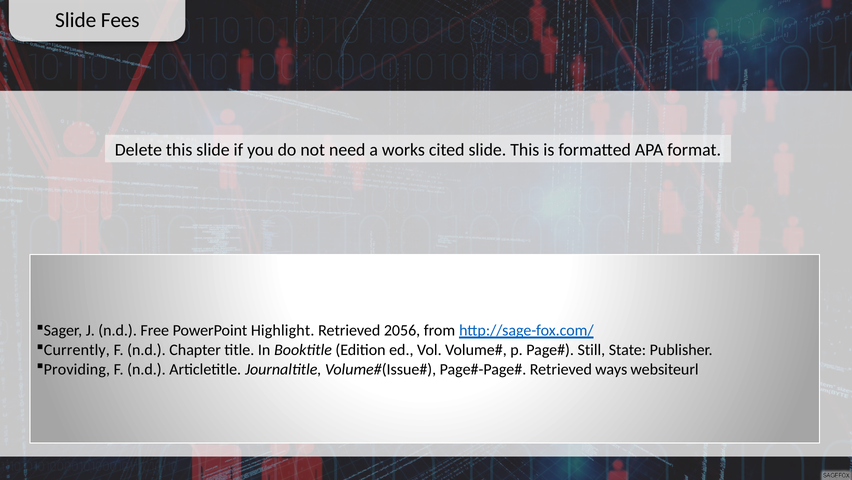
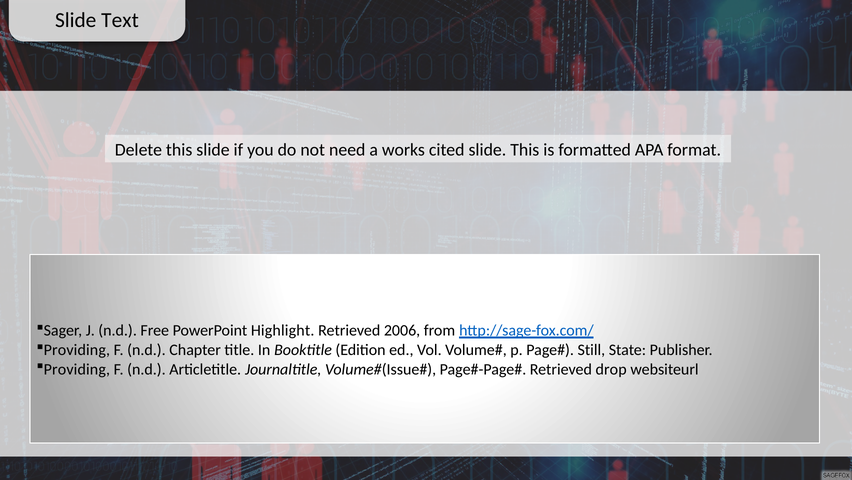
Fees: Fees -> Text (120, 20)
2056: 2056 -> 2006 (402, 330)
Currently: Currently -> Providing (77, 350)
ways: ways -> drop (611, 369)
